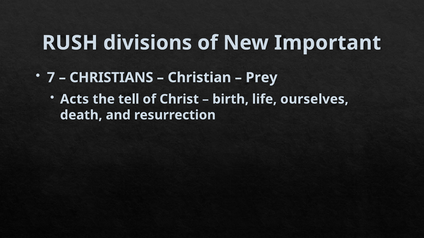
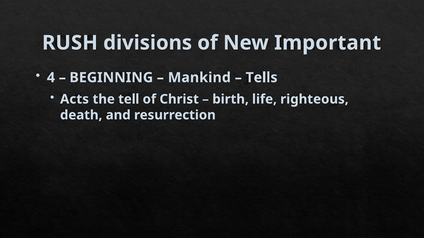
7: 7 -> 4 (51, 78)
CHRISTIANS: CHRISTIANS -> BEGINNING (111, 78)
Christian: Christian -> Mankind (199, 78)
Prey: Prey -> Tells (262, 78)
ourselves: ourselves -> righteous (314, 99)
